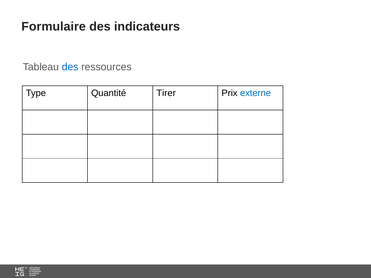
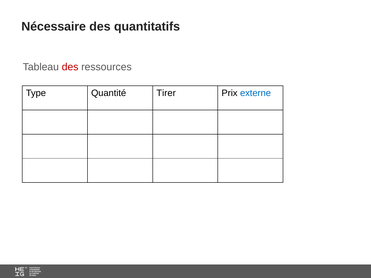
Formulaire: Formulaire -> Nécessaire (54, 27)
indicateurs: indicateurs -> quantitatifs (147, 27)
des colour: blue -> red (70, 67)
